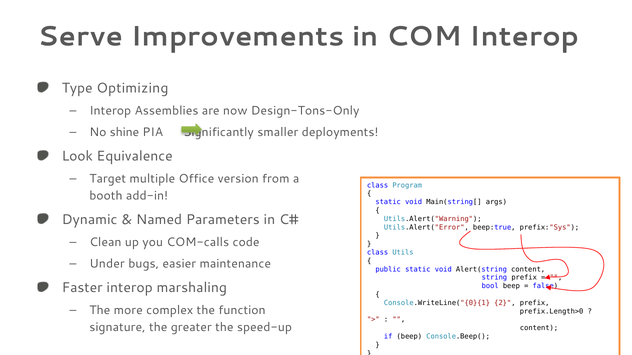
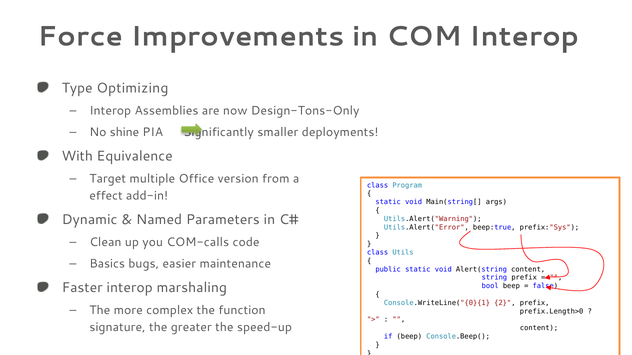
Serve: Serve -> Force (80, 36)
Look: Look -> With (77, 156)
booth: booth -> effect (106, 196)
Under: Under -> Basics (107, 264)
